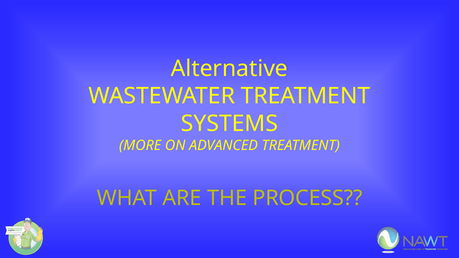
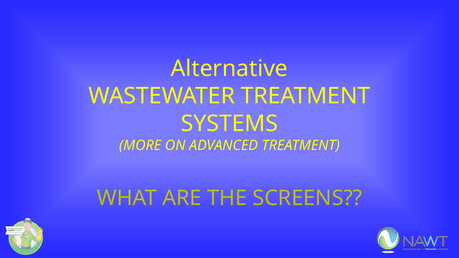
PROCESS: PROCESS -> SCREENS (307, 198)
